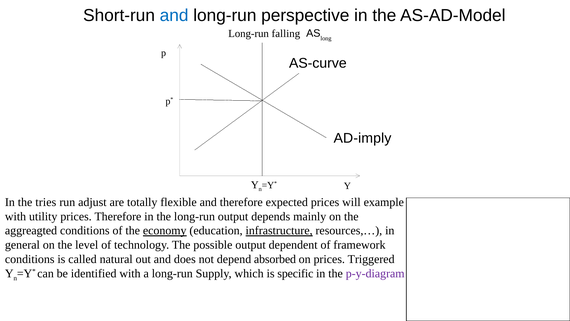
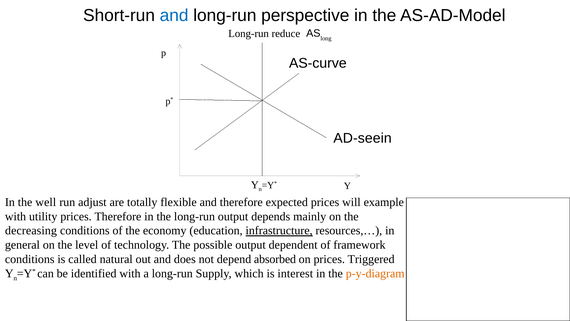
falling: falling -> reduce (286, 34)
AD-imply: AD-imply -> AD-seein (363, 138)
tries: tries -> well (46, 202)
aggreagted: aggreagted -> decreasing (31, 230)
economy underline: present -> none (165, 230)
specific: specific -> interest (295, 273)
p-y-diagram colour: purple -> orange (375, 273)
